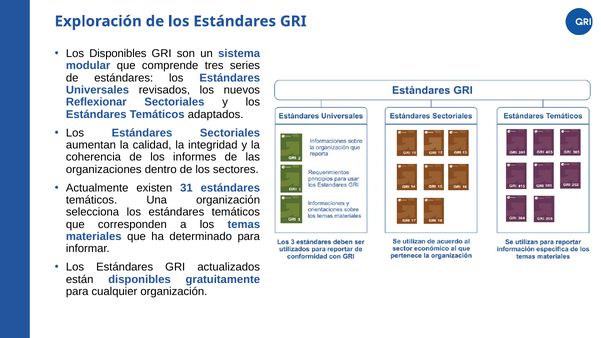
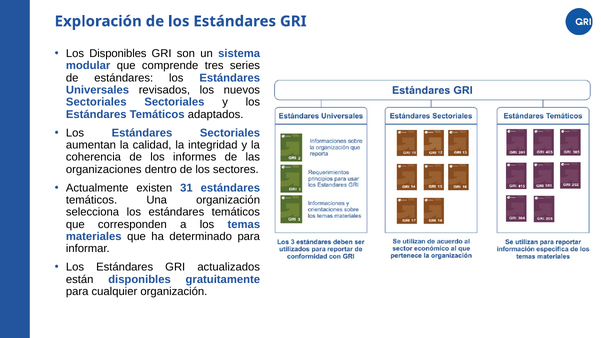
Reflexionar: Reflexionar -> Sectoriales (96, 102)
